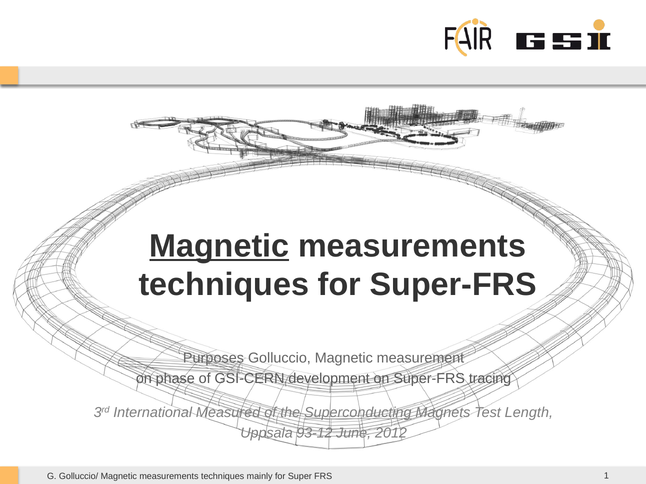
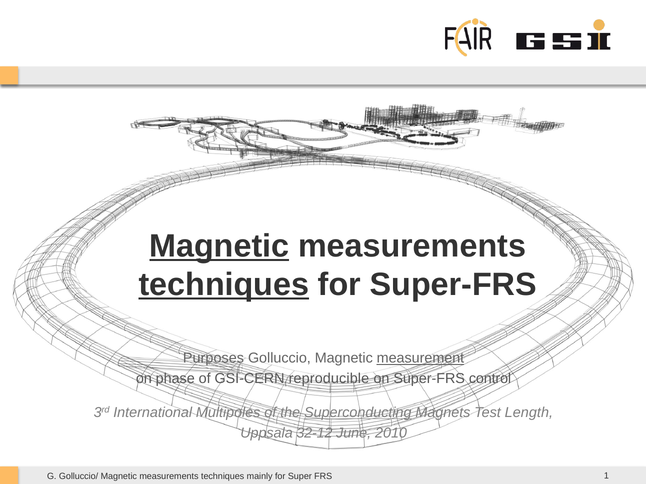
techniques underline: none -> present (224, 285)
measurement underline: none -> present (420, 359)
development: development -> reproducible (329, 379)
tracing: tracing -> control (490, 379)
Measured: Measured -> Multipoles (228, 413)
93-12: 93-12 -> 32-12 (314, 433)
2012: 2012 -> 2010 (391, 433)
